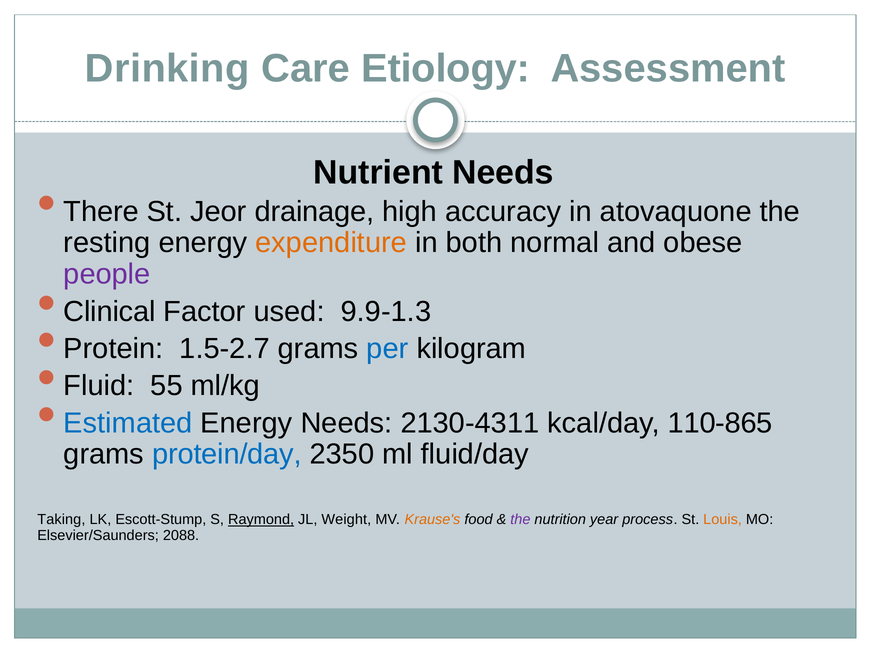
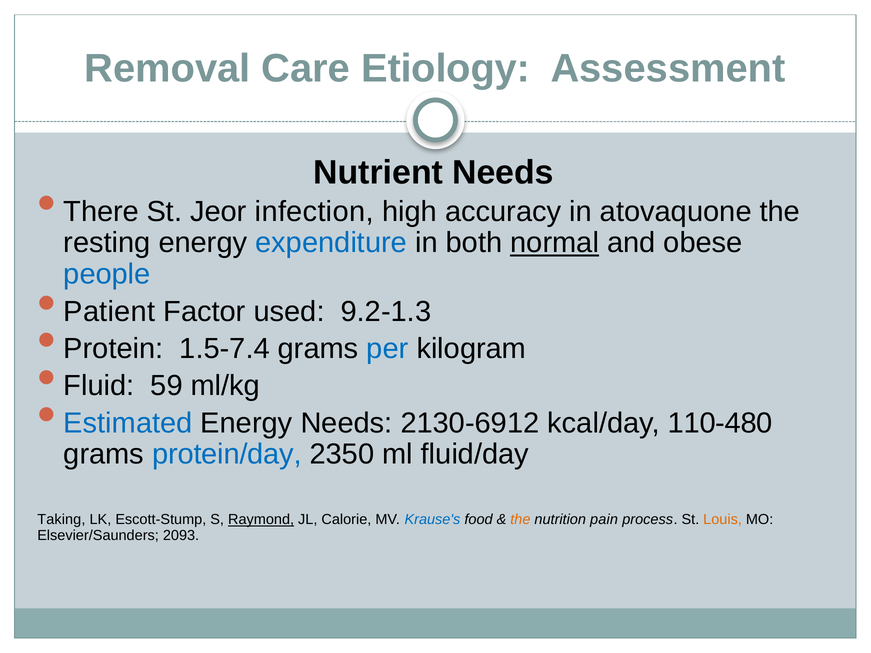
Drinking: Drinking -> Removal (167, 69)
drainage: drainage -> infection (314, 212)
expenditure colour: orange -> blue (331, 243)
normal underline: none -> present (555, 243)
people colour: purple -> blue (107, 274)
Clinical: Clinical -> Patient (109, 312)
9.9-1.3: 9.9-1.3 -> 9.2-1.3 (386, 312)
1.5-2.7: 1.5-2.7 -> 1.5-7.4 (225, 349)
55: 55 -> 59 (167, 386)
2130-4311: 2130-4311 -> 2130-6912 (470, 423)
110-865: 110-865 -> 110-480 (720, 423)
Weight: Weight -> Calorie (346, 520)
Krause's colour: orange -> blue (432, 520)
the colour: purple -> orange (520, 520)
year: year -> pain (604, 520)
2088: 2088 -> 2093 (181, 536)
